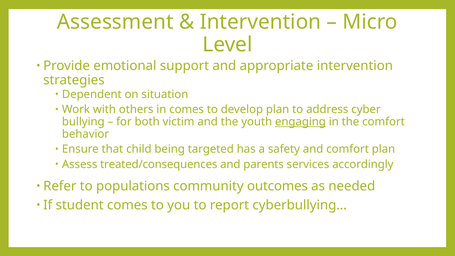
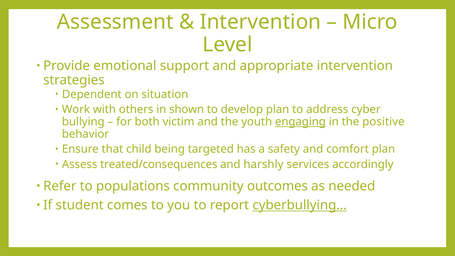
in comes: comes -> shown (187, 109)
the comfort: comfort -> positive (383, 122)
parents: parents -> harshly (263, 164)
cyberbullying… underline: none -> present (300, 205)
